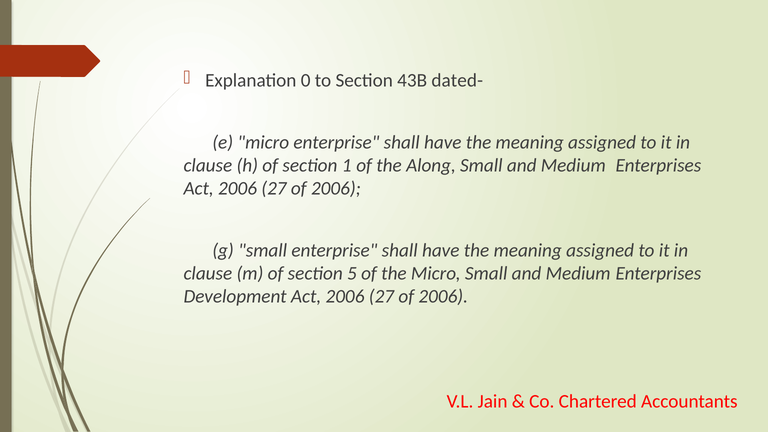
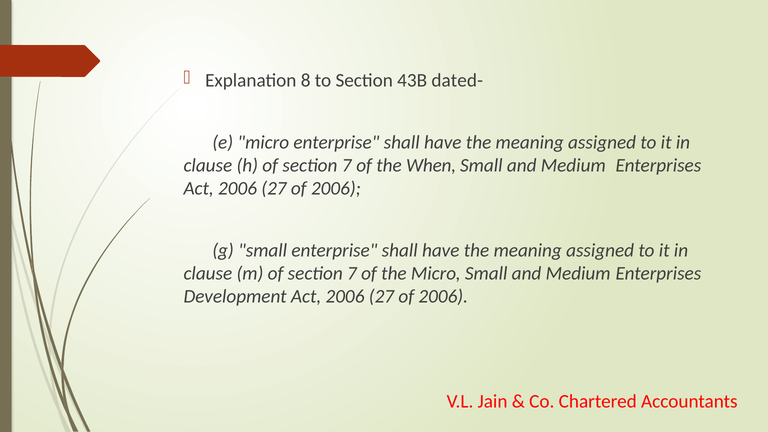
0: 0 -> 8 (306, 80)
h of section 1: 1 -> 7 (347, 165)
Along: Along -> When (431, 165)
m of section 5: 5 -> 7 (352, 274)
